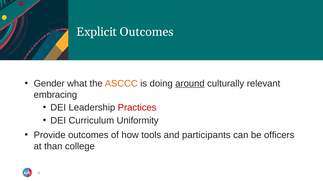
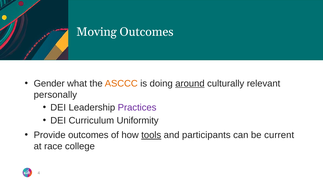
Explicit: Explicit -> Moving (97, 32)
embracing: embracing -> personally (55, 95)
Practices colour: red -> purple (137, 108)
tools underline: none -> present (151, 136)
officers: officers -> current (279, 136)
than: than -> race (53, 147)
